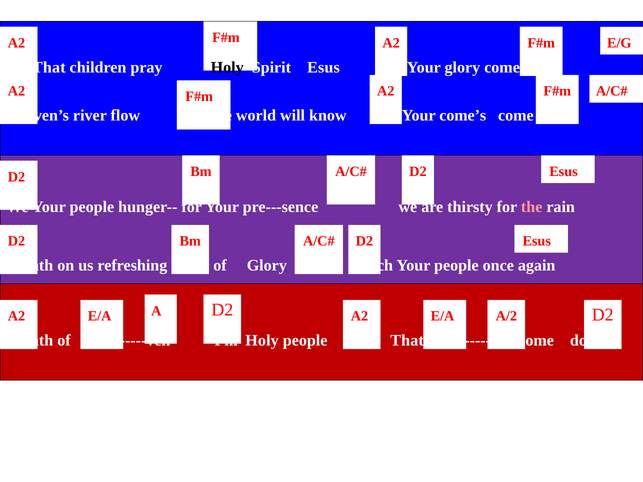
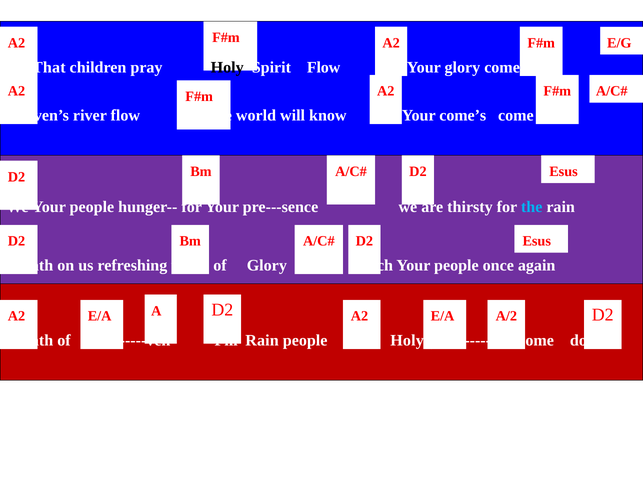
Spirit Esus: Esus -> Flow (324, 68)
the colour: pink -> light blue (532, 207)
Holy: Holy -> Rain (262, 341)
That: That -> Holy (407, 341)
